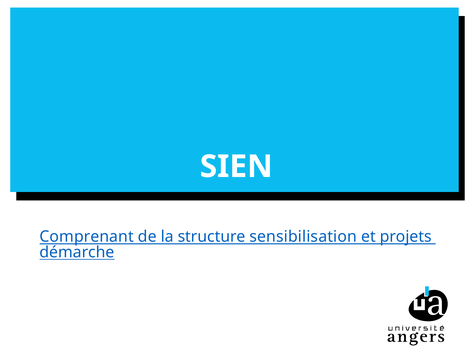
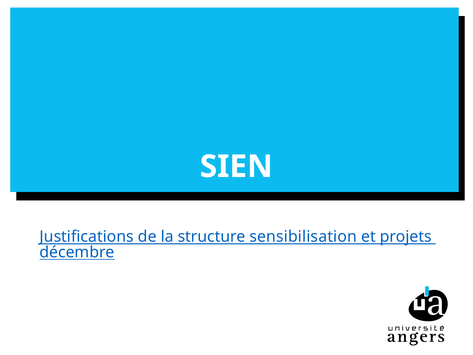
Comprenant: Comprenant -> Justifications (87, 236)
démarche: démarche -> décembre (77, 252)
